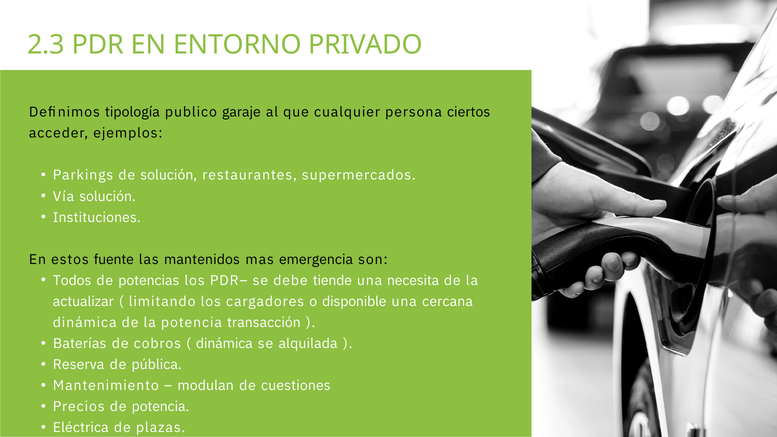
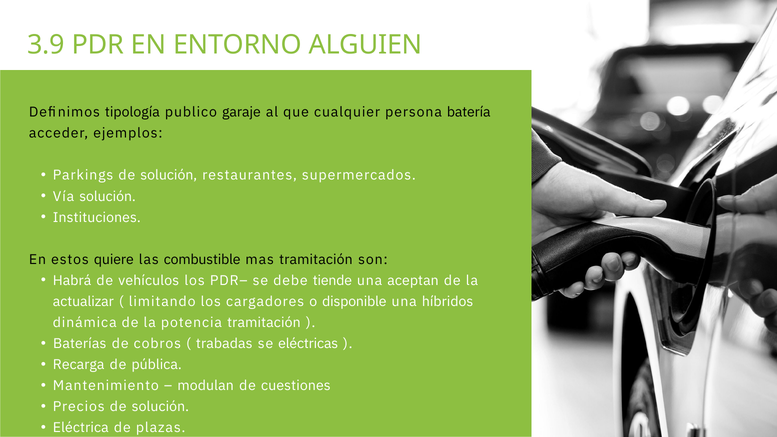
2.3: 2.3 -> 3.9 (46, 45)
PRIVADO: PRIVADO -> ALGUIEN (366, 45)
ciertos: ciertos -> batería (469, 112)
fuente: fuente -> quiere (114, 260)
mantenidos: mantenidos -> combustible (202, 260)
mas emergencia: emergencia -> tramitación (316, 260)
Todos: Todos -> Habrá (72, 281)
potencias: potencias -> vehículos (149, 281)
necesita: necesita -> aceptan (413, 281)
cercana: cercana -> híbridos (448, 302)
potencia transacción: transacción -> tramitación (264, 323)
dinámica: dinámica -> trabadas (224, 344)
alquilada: alquilada -> eléctricas (308, 344)
Reserva: Reserva -> Recarga (79, 365)
Precios de potencia: potencia -> solución (160, 407)
